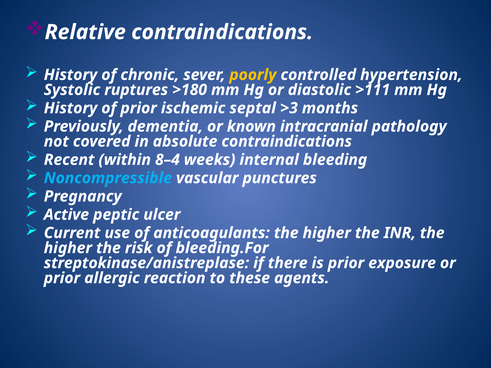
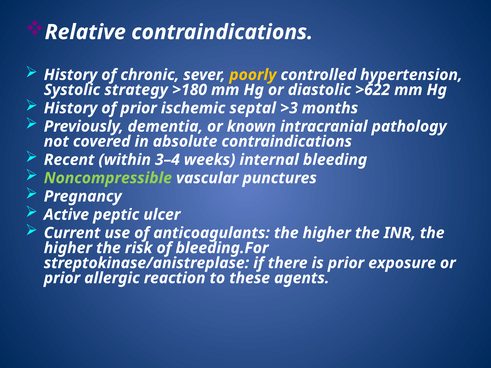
ruptures: ruptures -> strategy (136, 90)
>111: >111 -> >622 (373, 90)
8–4: 8–4 -> 3–4 (167, 160)
Noncompressible colour: light blue -> light green (108, 178)
